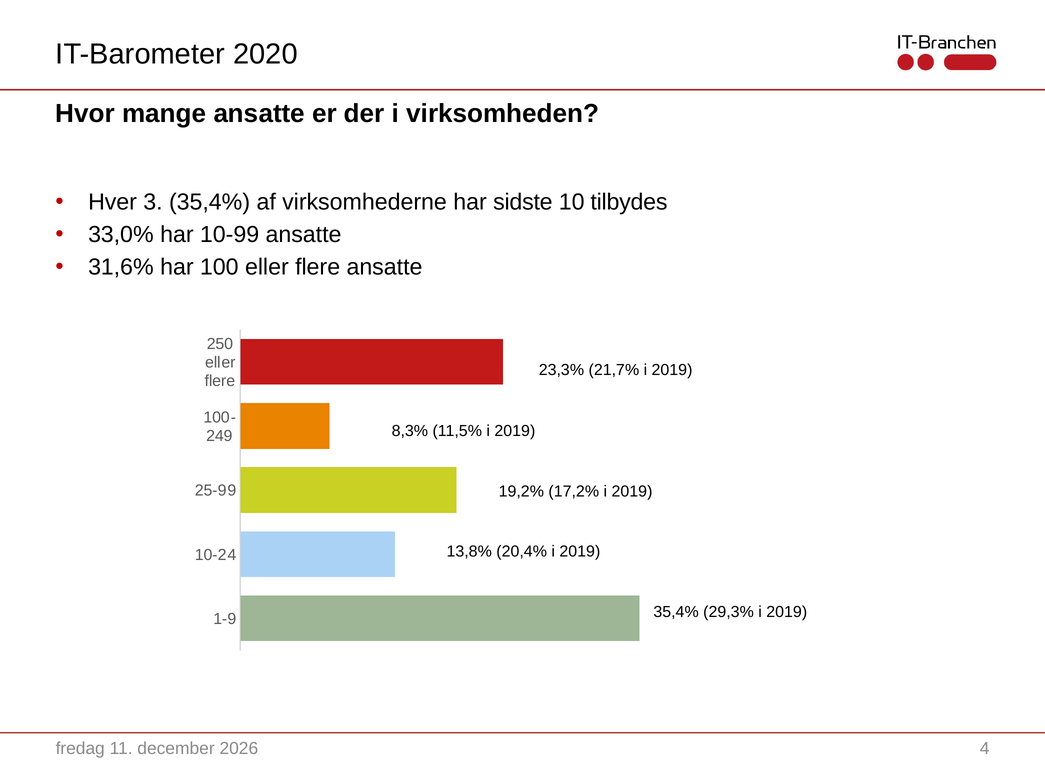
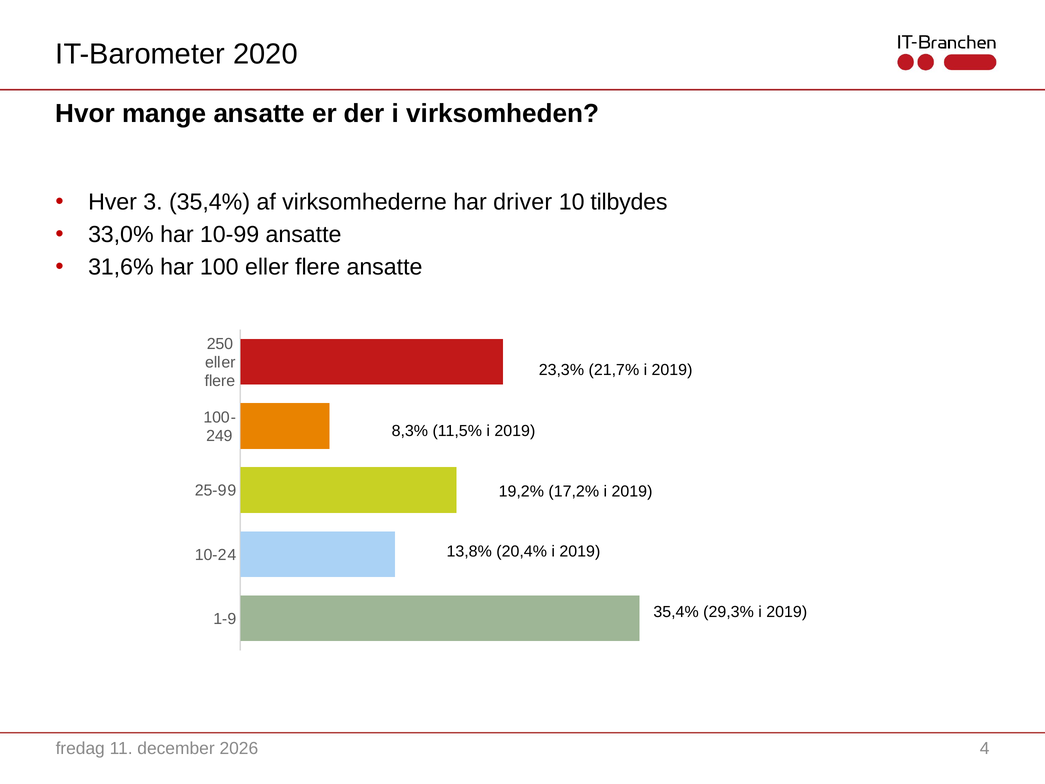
sidste: sidste -> driver (523, 202)
